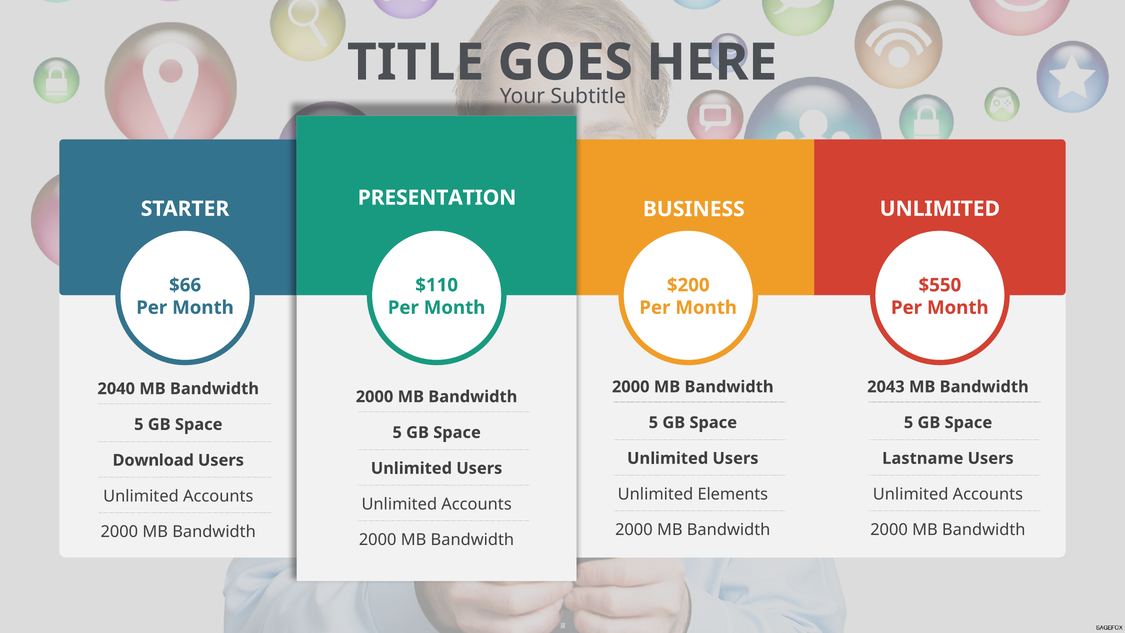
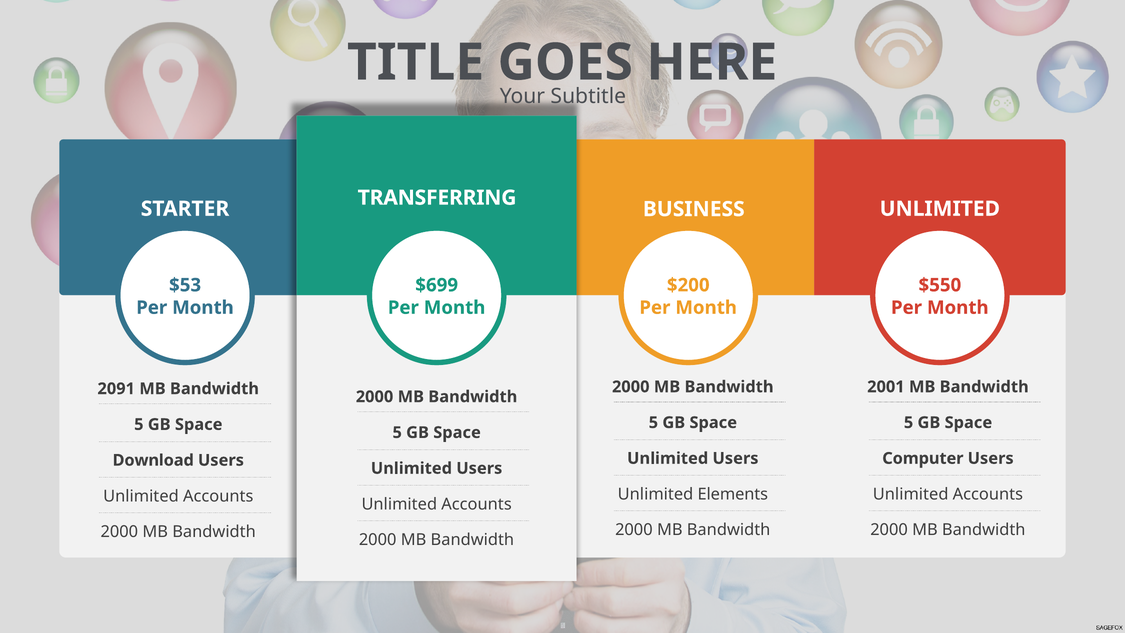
PRESENTATION: PRESENTATION -> TRANSFERRING (437, 198)
$66: $66 -> $53 (185, 285)
$110: $110 -> $699 (437, 285)
2043: 2043 -> 2001 (886, 387)
2040: 2040 -> 2091 (116, 389)
Lastname: Lastname -> Computer (923, 458)
